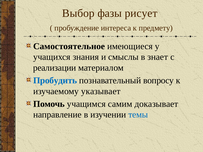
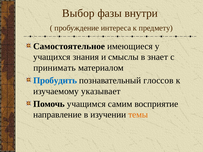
рисует: рисует -> внутри (141, 13)
реализации: реализации -> принимать (55, 68)
вопросу: вопросу -> глоссов (158, 81)
доказывает: доказывает -> восприятие (156, 104)
темы colour: blue -> orange (138, 115)
